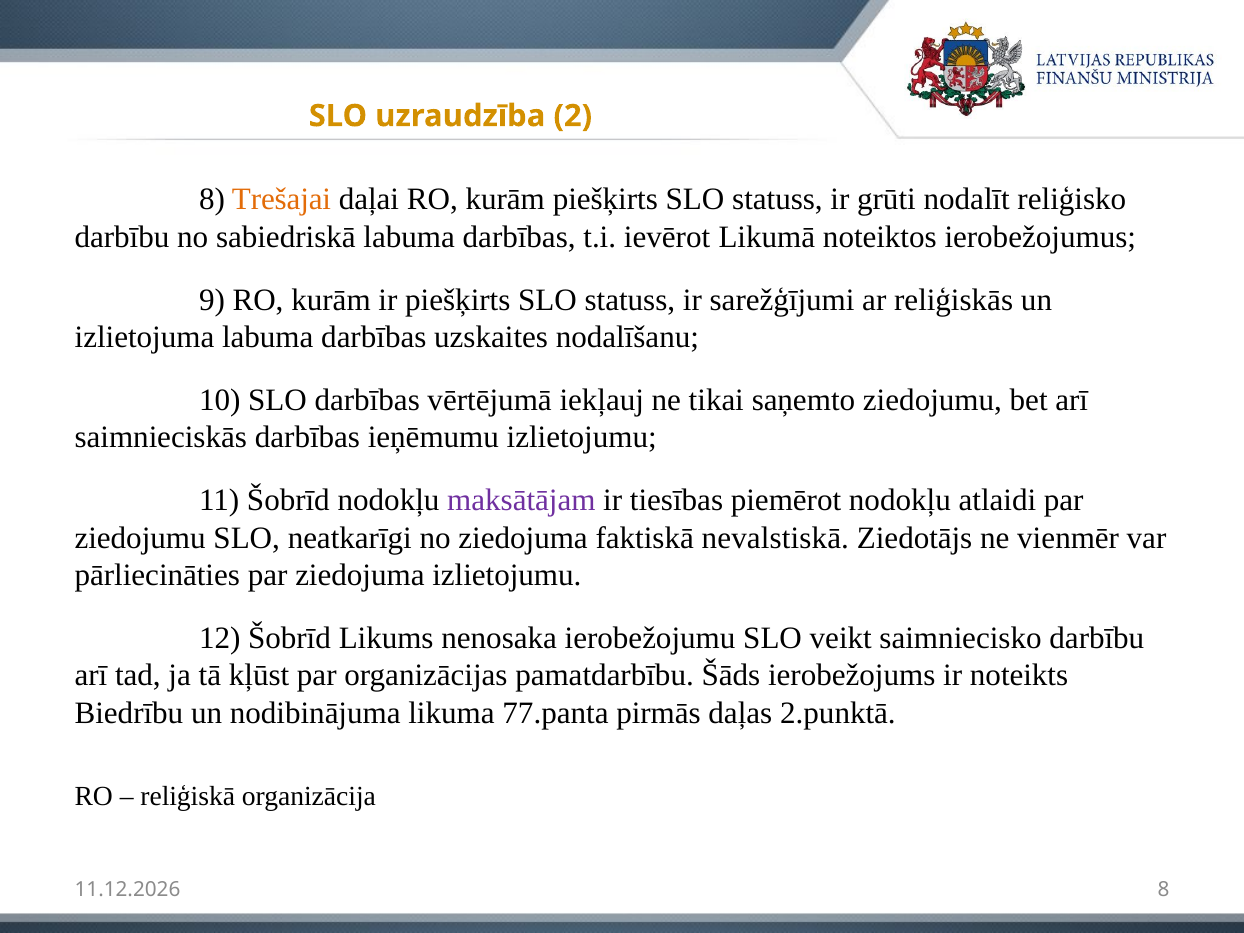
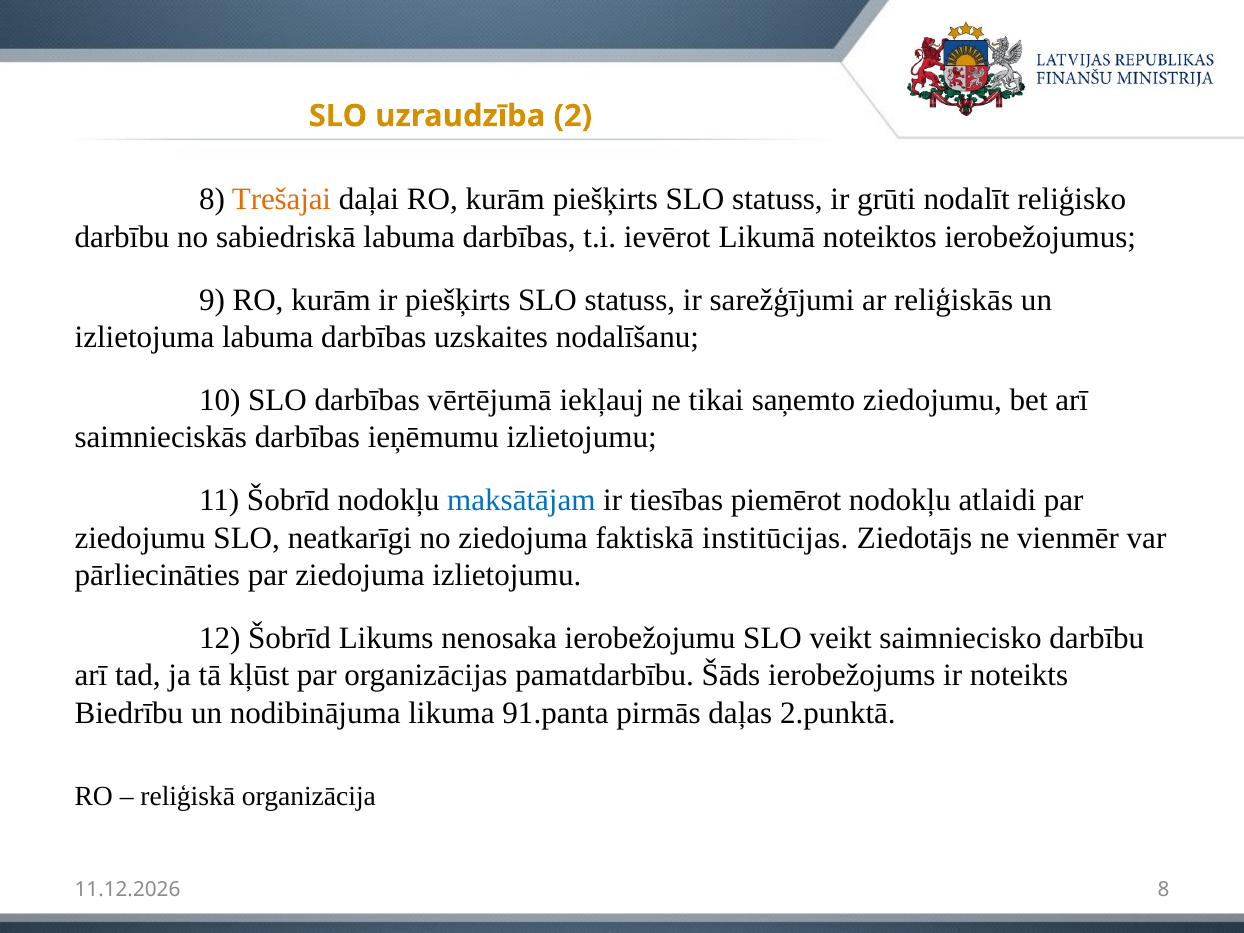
maksātājam colour: purple -> blue (521, 501)
nevalstiskā: nevalstiskā -> institūcijas (775, 538)
77.panta: 77.panta -> 91.panta (555, 713)
